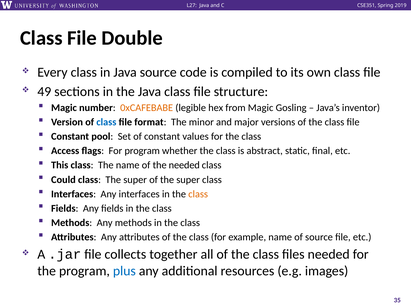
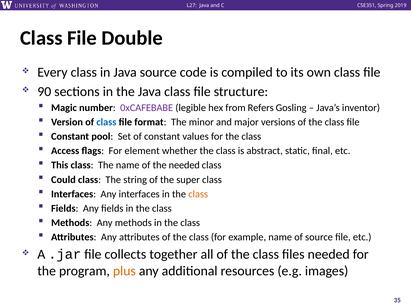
49: 49 -> 90 (44, 92)
0xCAFEBABE colour: orange -> purple (147, 108)
from Magic: Magic -> Refers (261, 108)
For program: program -> element (142, 151)
class The super: super -> string (135, 180)
plus colour: blue -> orange (124, 271)
